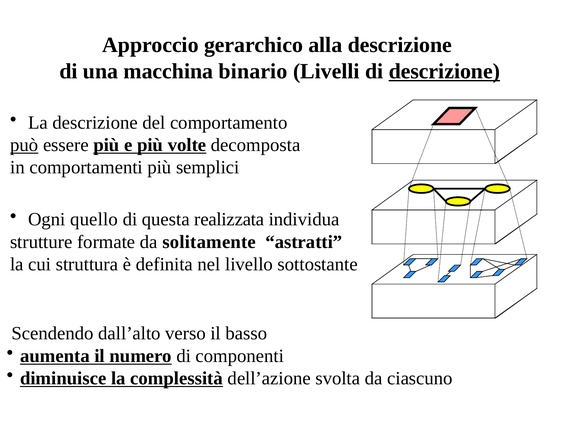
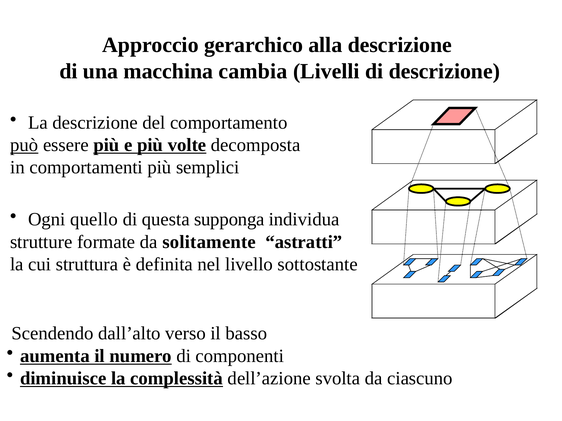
binario: binario -> cambia (253, 71)
descrizione underline: present -> none (444, 71)
realizzata: realizzata -> supponga (229, 220)
